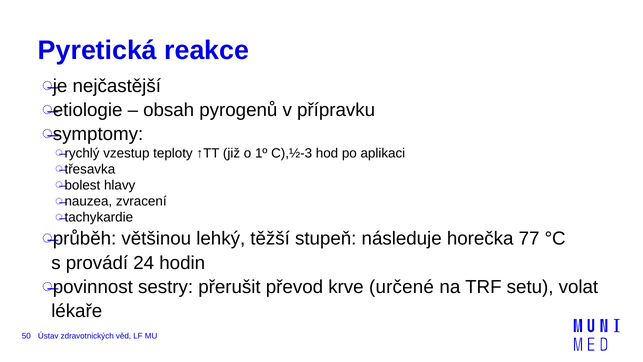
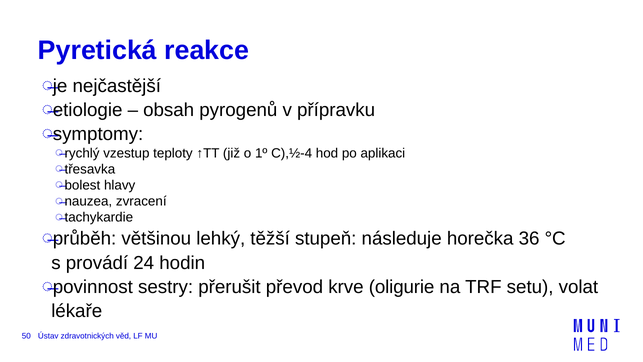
C),½-3: C),½-3 -> C),½-4 (292, 153)
77: 77 -> 36 (529, 239)
určené: určené -> oligurie (402, 287)
